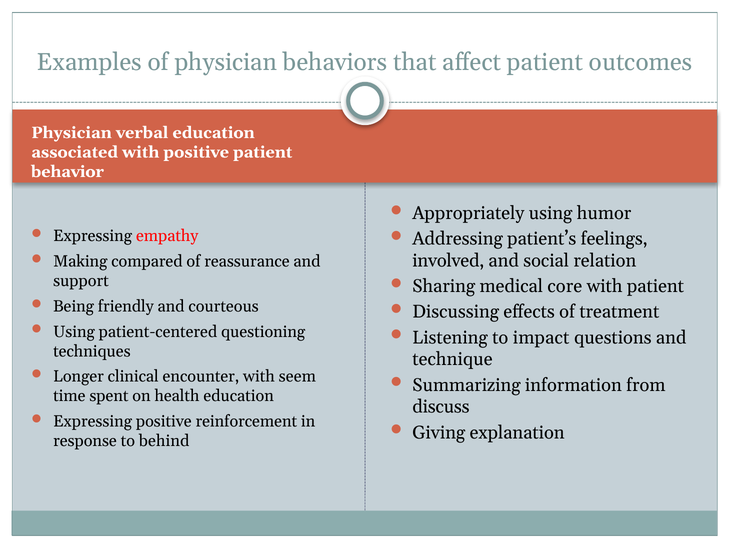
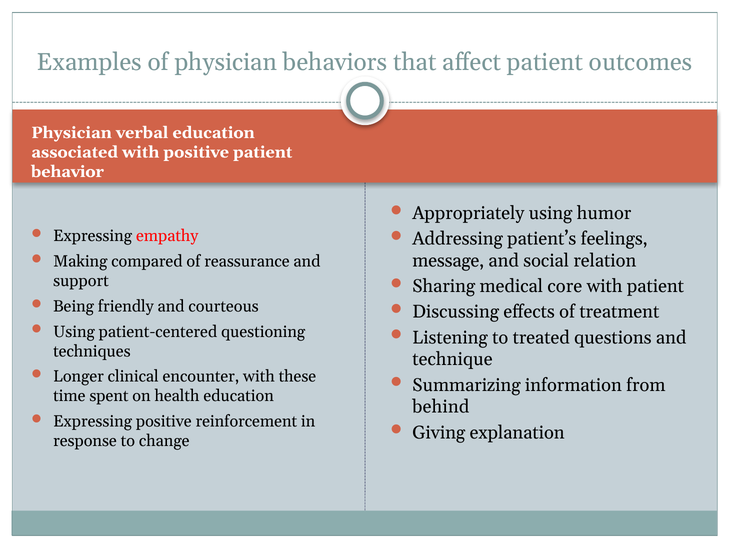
involved: involved -> message (448, 261)
impact: impact -> treated (541, 337)
seem: seem -> these (297, 376)
discuss: discuss -> behind (441, 407)
behind: behind -> change (164, 440)
